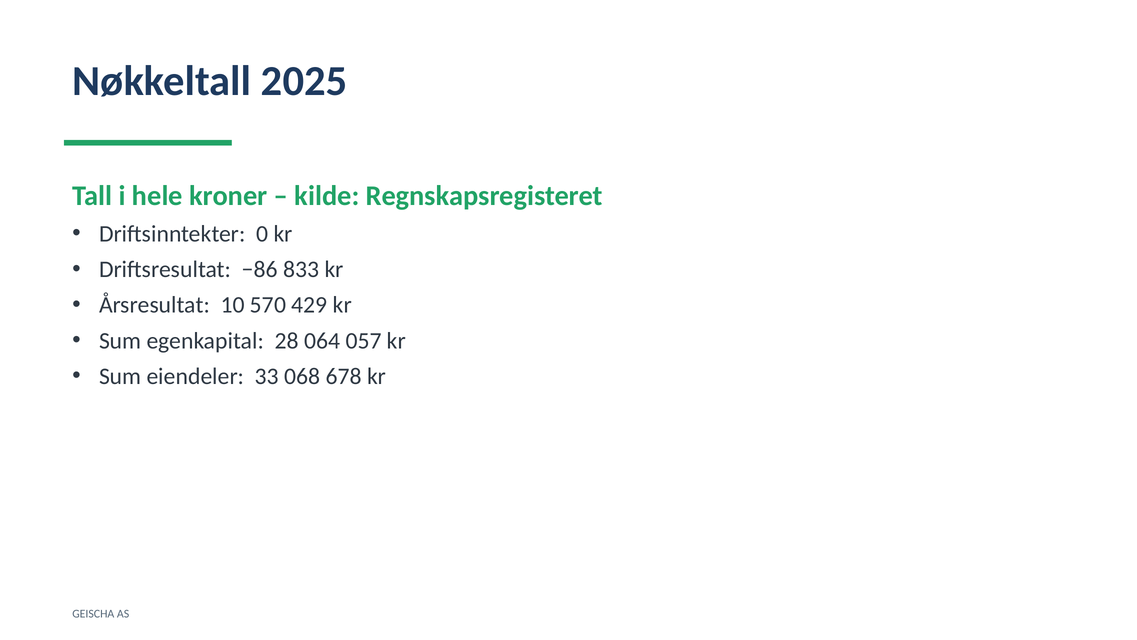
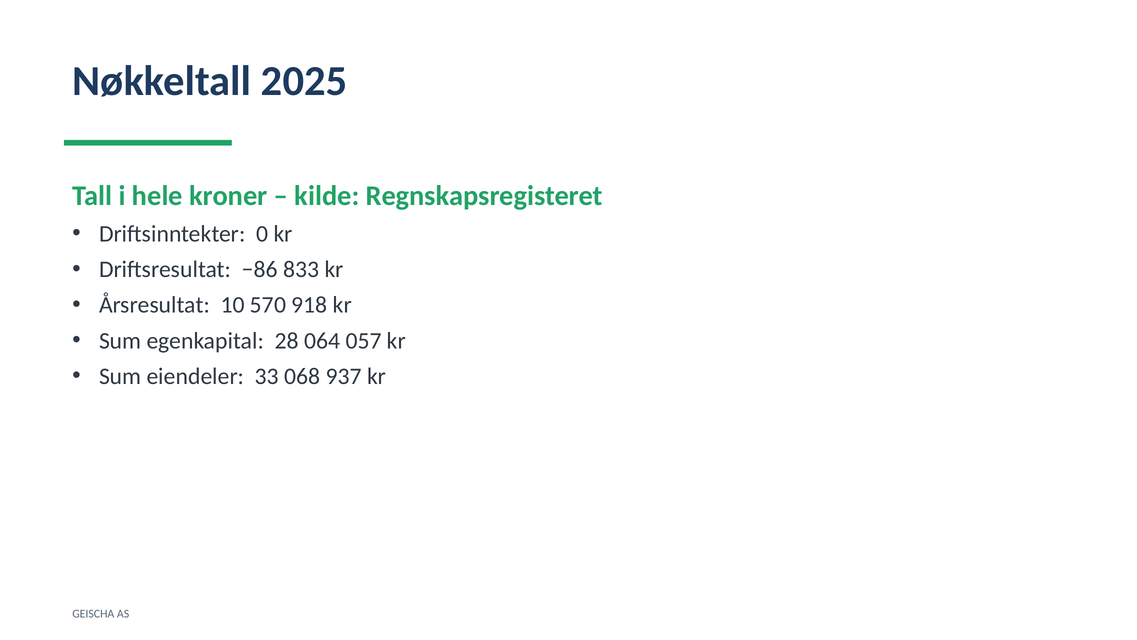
429: 429 -> 918 (309, 305)
678: 678 -> 937 (344, 376)
